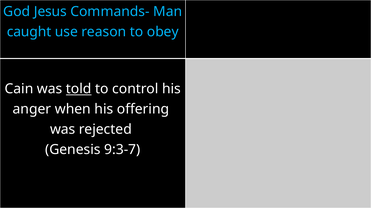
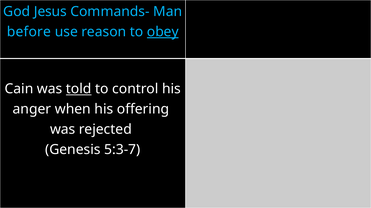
caught: caught -> before (29, 32)
obey underline: none -> present (163, 32)
9:3-7: 9:3-7 -> 5:3-7 (122, 150)
